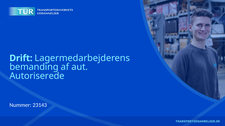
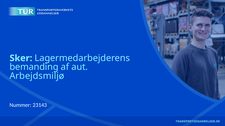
Drift: Drift -> Sker (21, 58)
Autoriserede: Autoriserede -> Arbejdsmiljø (37, 76)
